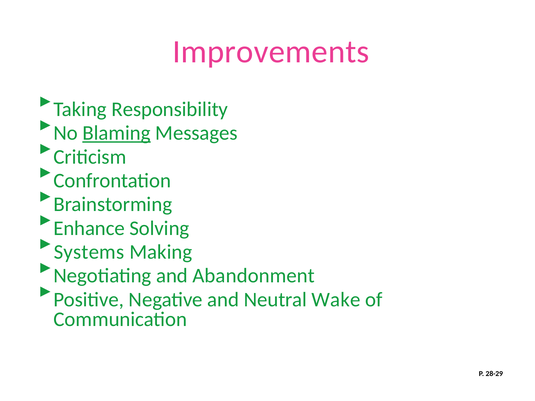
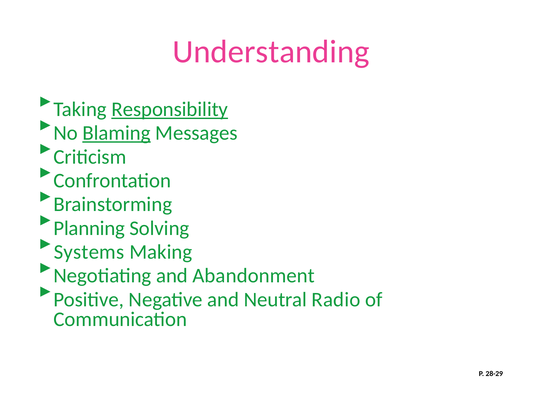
Improvements: Improvements -> Understanding (271, 52)
Responsibility underline: none -> present (170, 109)
Enhance: Enhance -> Planning (89, 228)
Wake: Wake -> Radio (336, 300)
